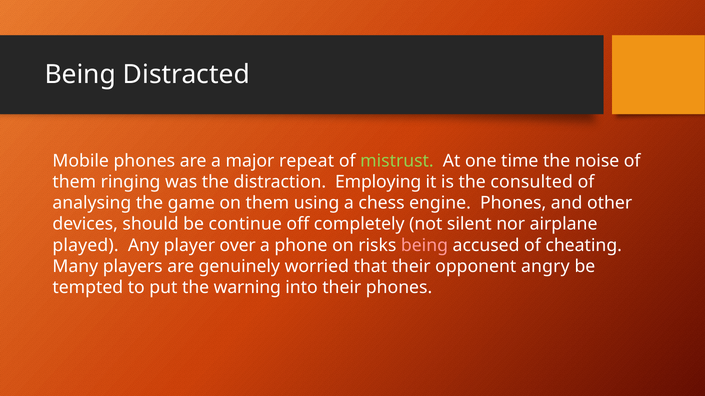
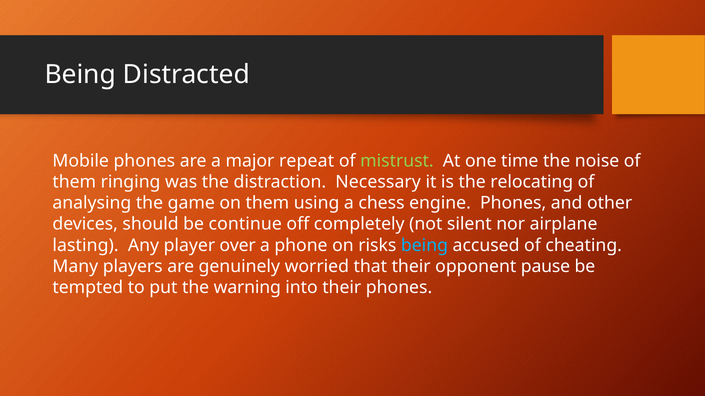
Employing: Employing -> Necessary (378, 182)
consulted: consulted -> relocating (532, 182)
played: played -> lasting (86, 246)
being colour: pink -> light blue (424, 246)
angry: angry -> pause (546, 267)
